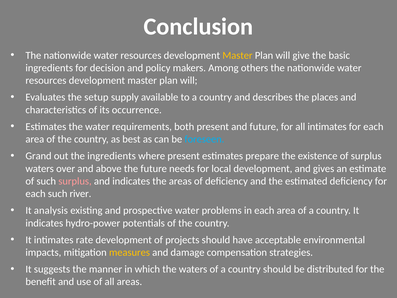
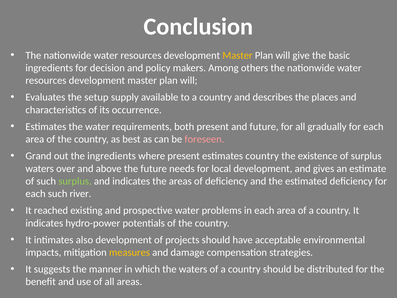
all intimates: intimates -> gradually (327, 127)
foreseen colour: light blue -> pink (204, 139)
estimates prepare: prepare -> country (262, 156)
surplus colour: pink -> light green (75, 181)
analysis: analysis -> reached (51, 210)
rate: rate -> also (84, 240)
